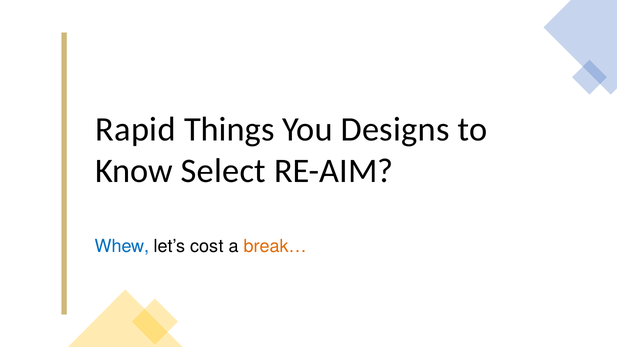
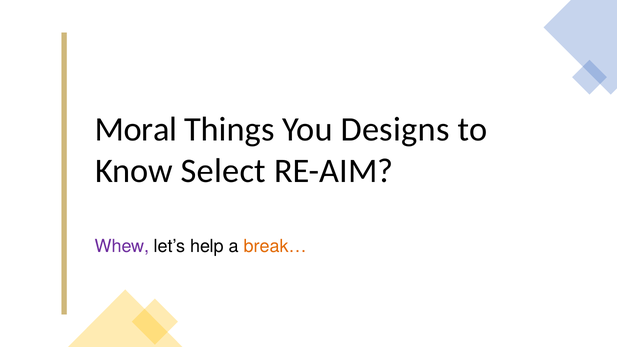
Rapid: Rapid -> Moral (136, 130)
Whew colour: blue -> purple (122, 246)
cost: cost -> help (207, 246)
